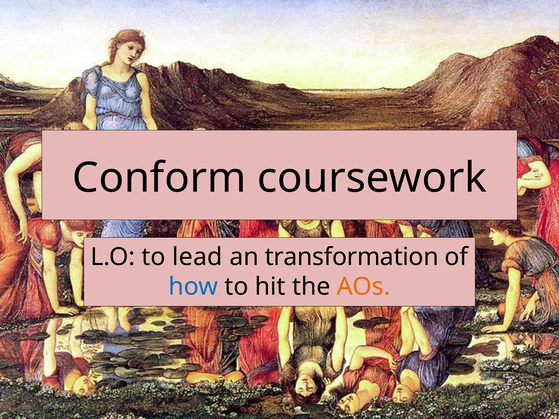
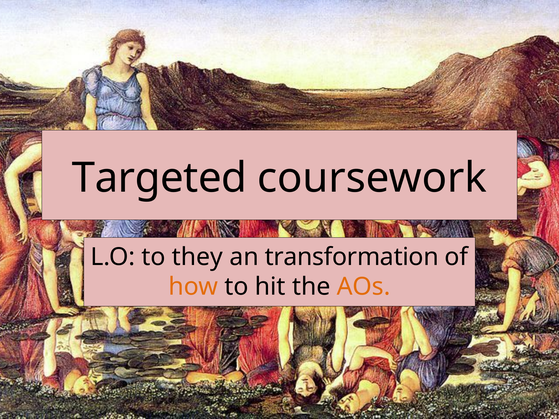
Conform: Conform -> Targeted (159, 178)
lead: lead -> they (197, 257)
how colour: blue -> orange (193, 287)
